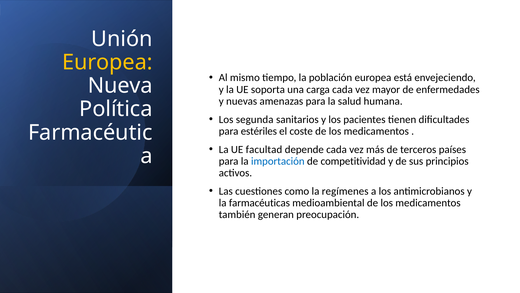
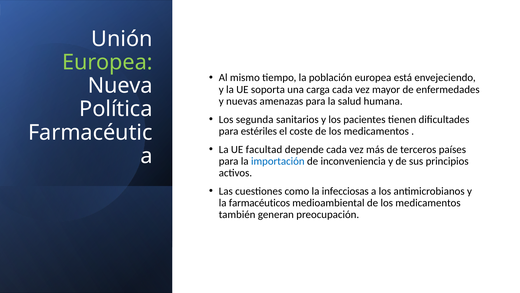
Europea colour: yellow -> light green (107, 62)
competitividad: competitividad -> inconveniencia (353, 161)
regímenes: regímenes -> infecciosas (345, 191)
farmacéuticas: farmacéuticas -> farmacéuticos (259, 203)
